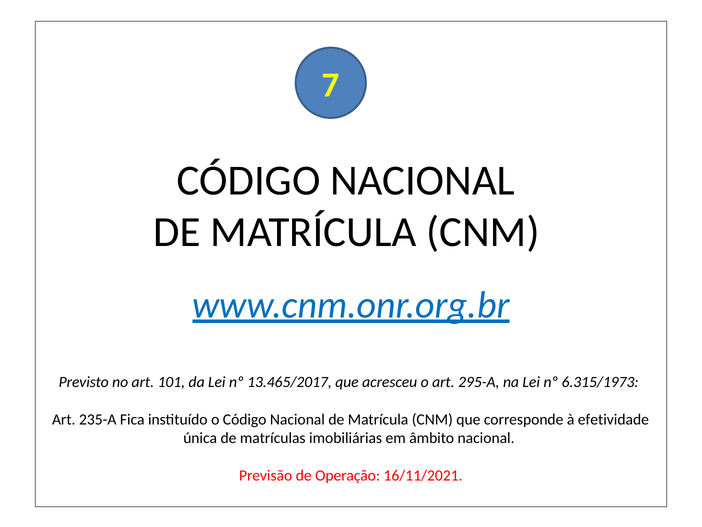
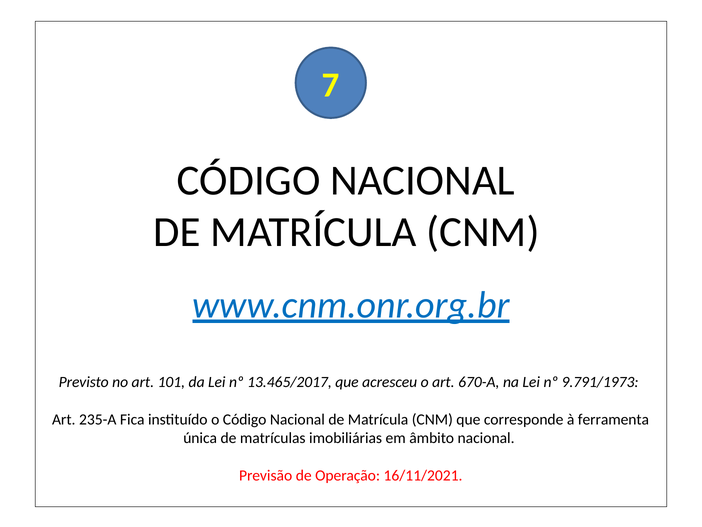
295-A: 295-A -> 670-A (479, 382)
6.315/1973: 6.315/1973 -> 9.791/1973 (600, 382)
efetividade: efetividade -> ferramenta (613, 419)
